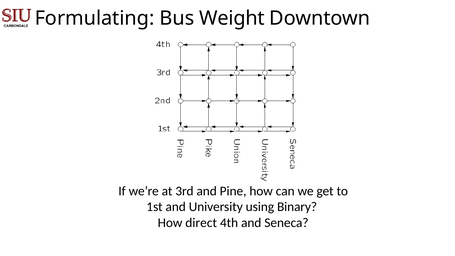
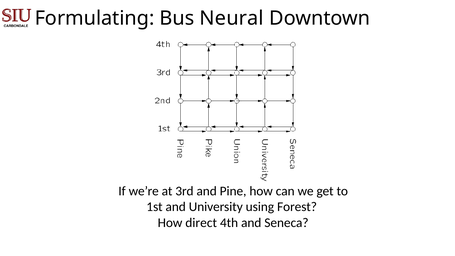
Weight: Weight -> Neural (232, 18)
Binary: Binary -> Forest (297, 207)
